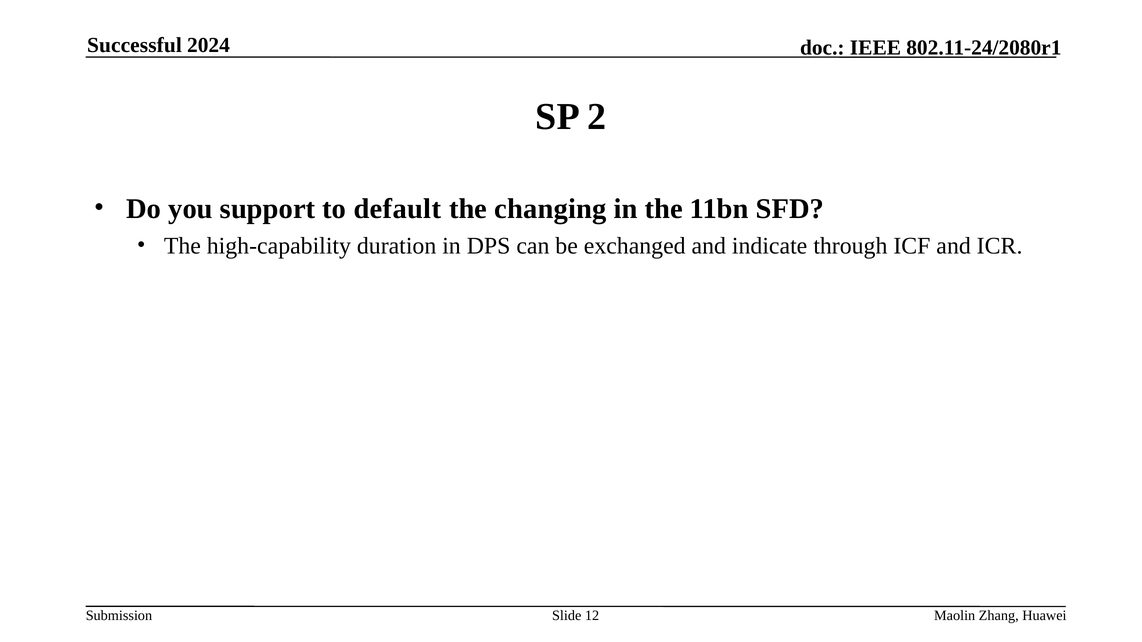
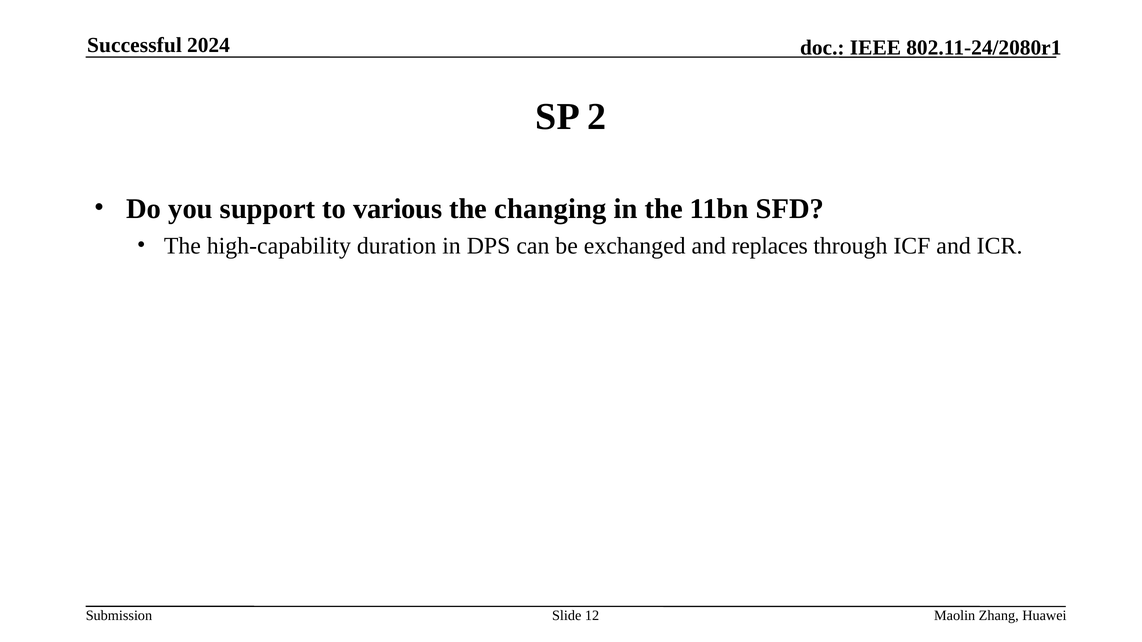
default: default -> various (398, 209)
indicate: indicate -> replaces (770, 246)
